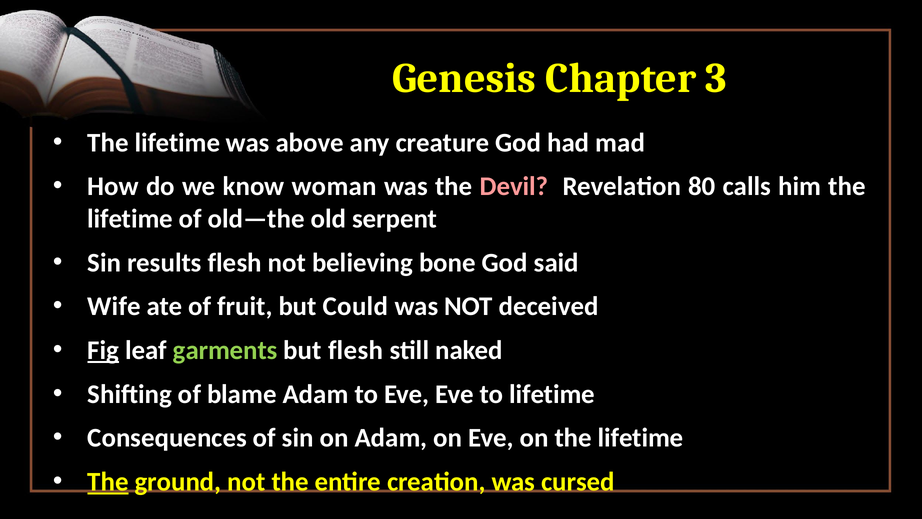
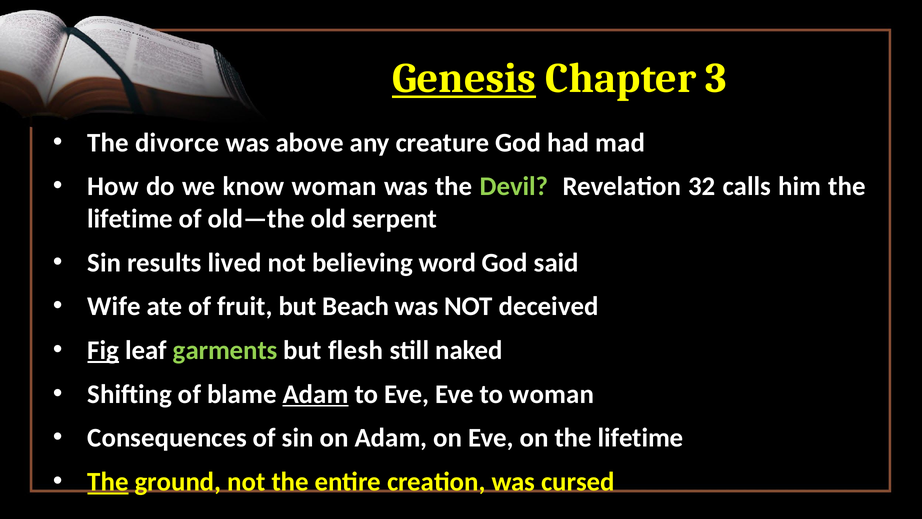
Genesis underline: none -> present (464, 78)
lifetime: lifetime -> divorce (177, 143)
Devil colour: pink -> light green (514, 186)
80: 80 -> 32 (702, 186)
results flesh: flesh -> lived (235, 263)
bone: bone -> word (448, 263)
Could: Could -> Beach (356, 306)
Adam underline: none -> present (316, 394)
to lifetime: lifetime -> woman (552, 394)
